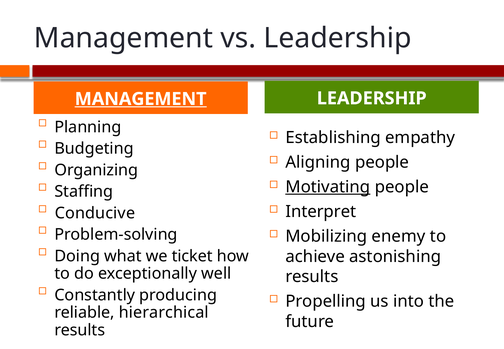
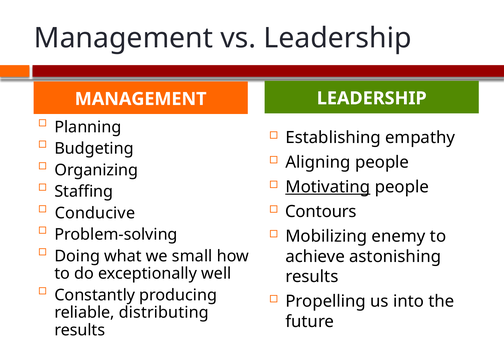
MANAGEMENT underline: present -> none (141, 99)
Interpret: Interpret -> Contours (321, 212)
ticket: ticket -> small (192, 256)
hierarchical: hierarchical -> distributing (164, 312)
